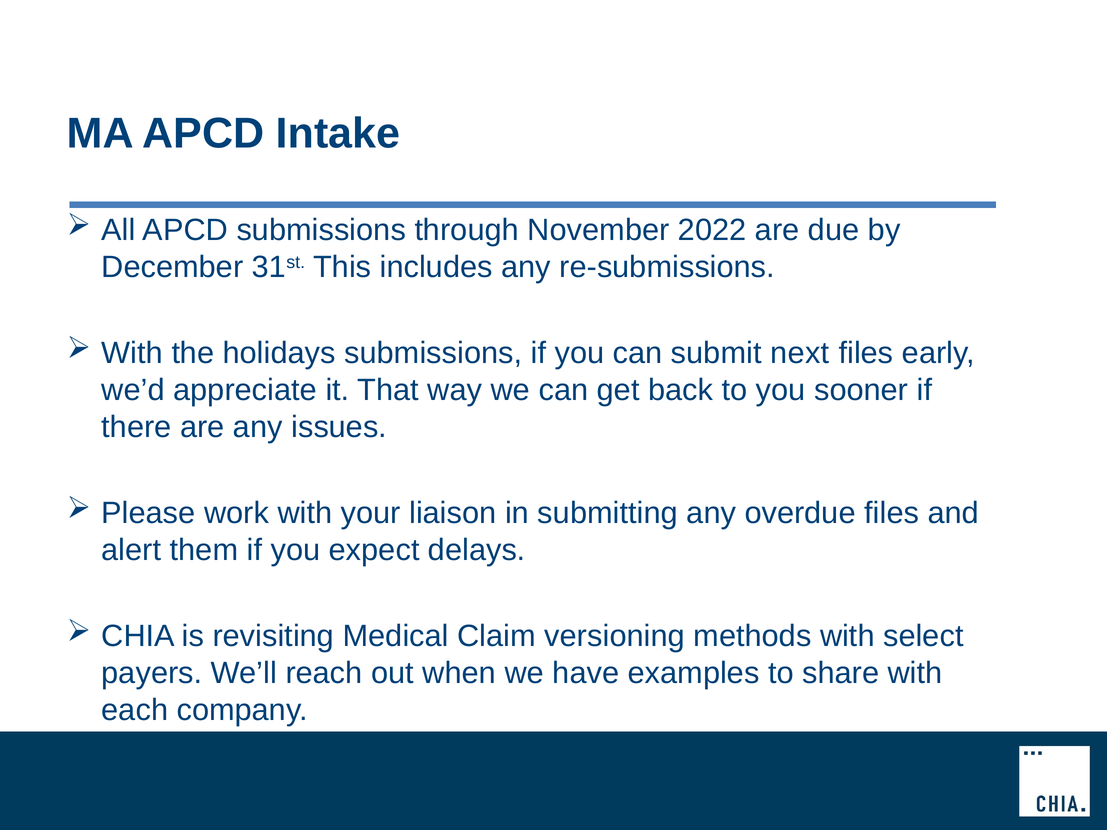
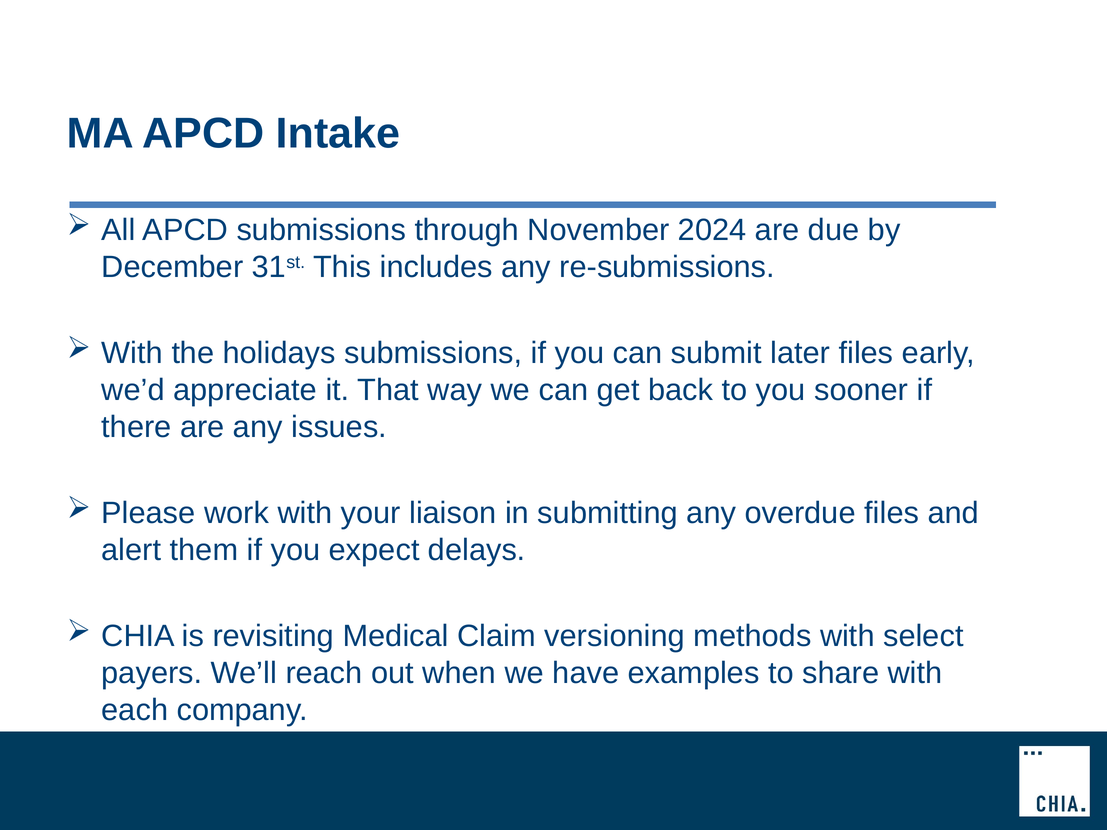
2022: 2022 -> 2024 (712, 230)
next: next -> later (800, 353)
